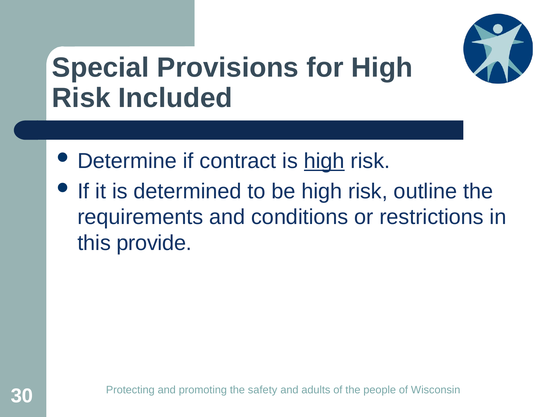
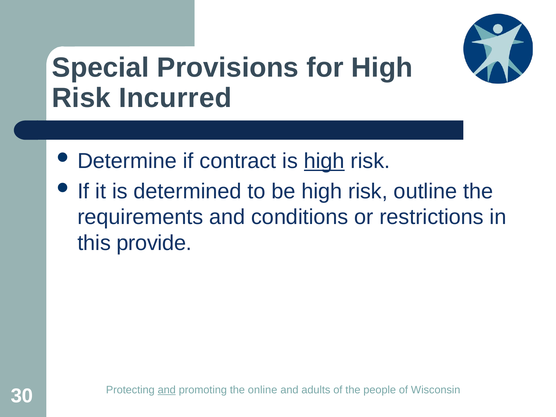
Included: Included -> Incurred (175, 98)
and underline: none -> present (167, 390)
safety: safety -> online (263, 390)
